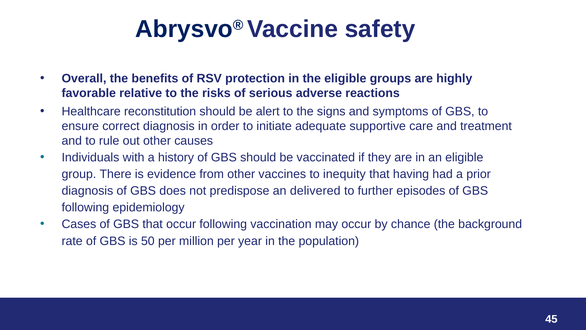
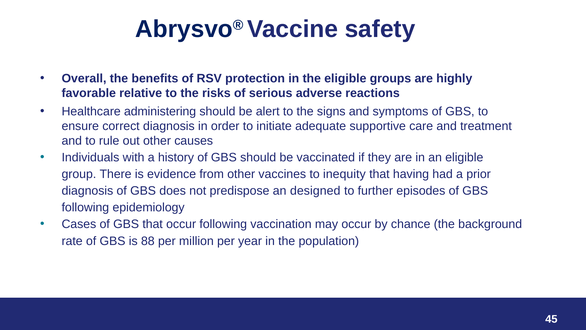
reconstitution: reconstitution -> administering (160, 111)
delivered: delivered -> designed (315, 191)
50: 50 -> 88 (148, 241)
